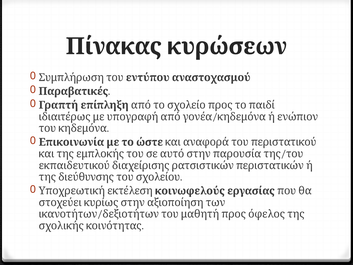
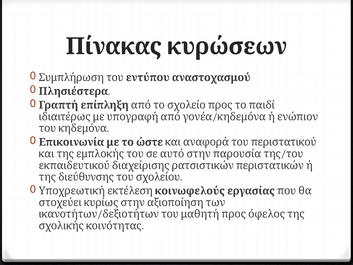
Παραβατικές: Παραβατικές -> Πλησιέστερα (73, 91)
